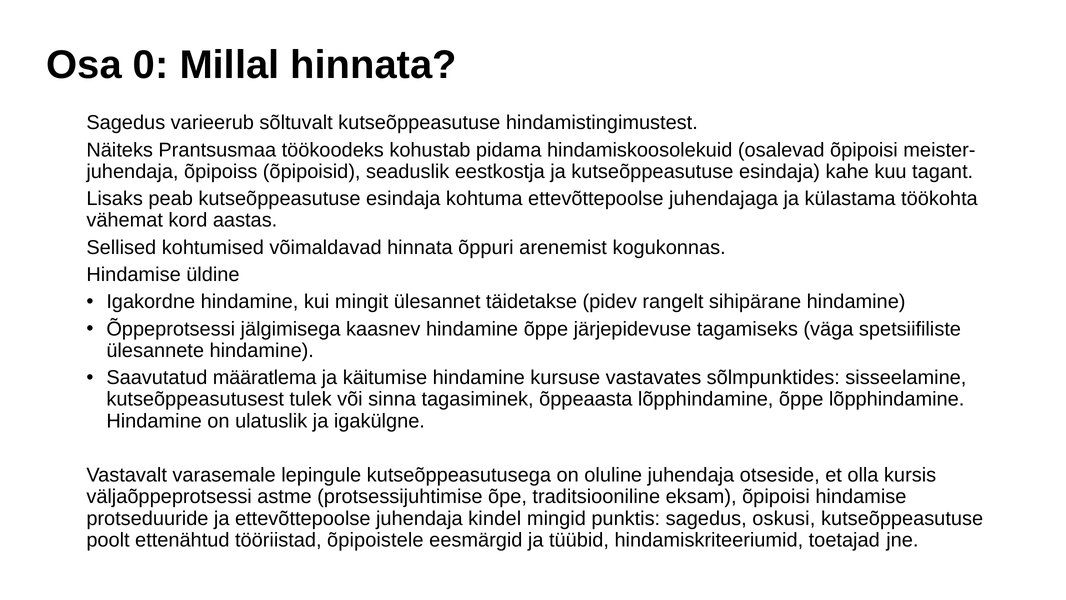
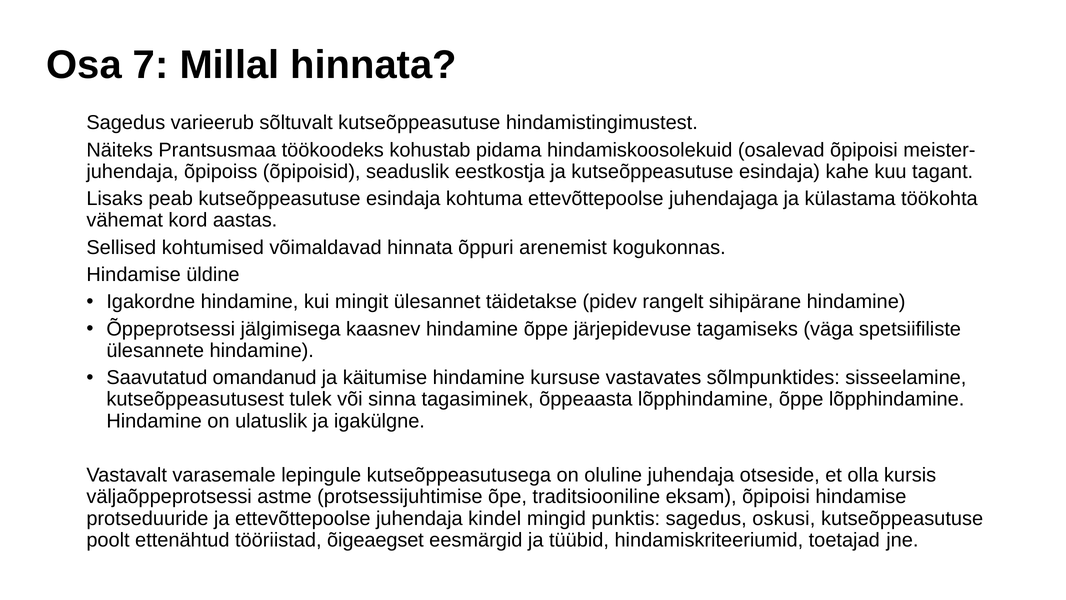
0: 0 -> 7 (151, 65)
määratlema: määratlema -> omandanud (265, 378)
õpipoistele: õpipoistele -> õigeaegset (375, 540)
